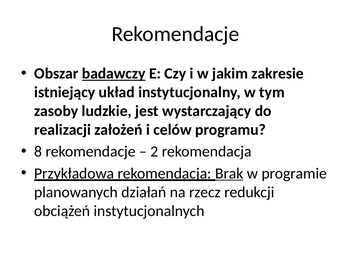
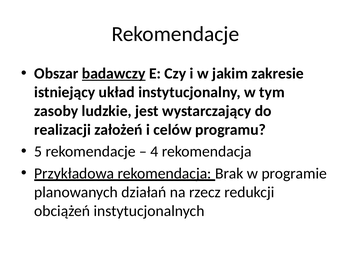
8: 8 -> 5 (38, 152)
2: 2 -> 4 (154, 152)
Brak underline: present -> none (229, 174)
